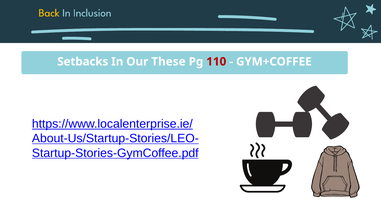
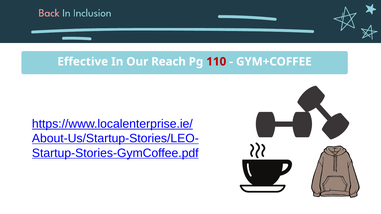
Back colour: yellow -> pink (49, 13)
Setbacks: Setbacks -> Effective (83, 62)
These: These -> Reach (169, 62)
